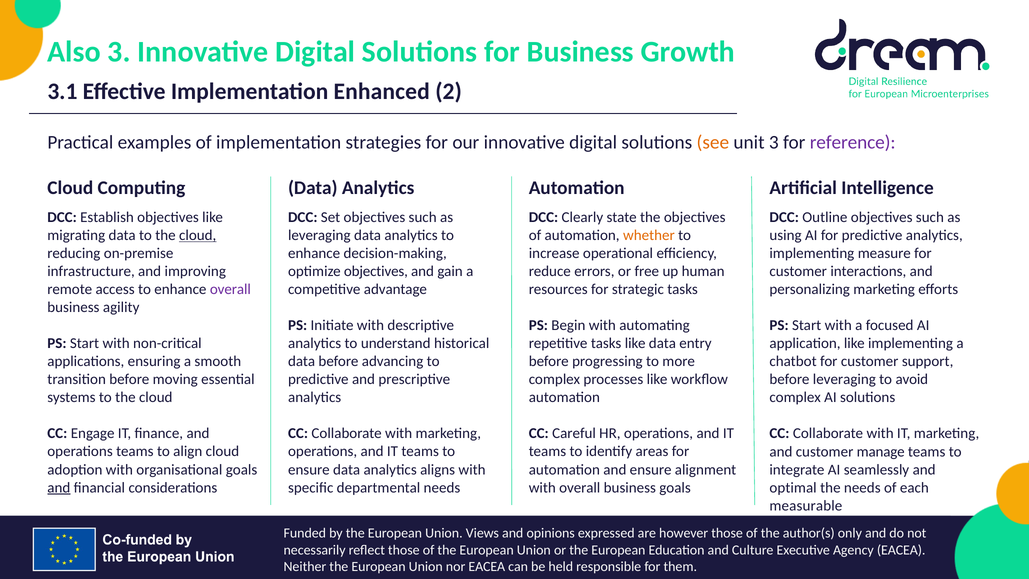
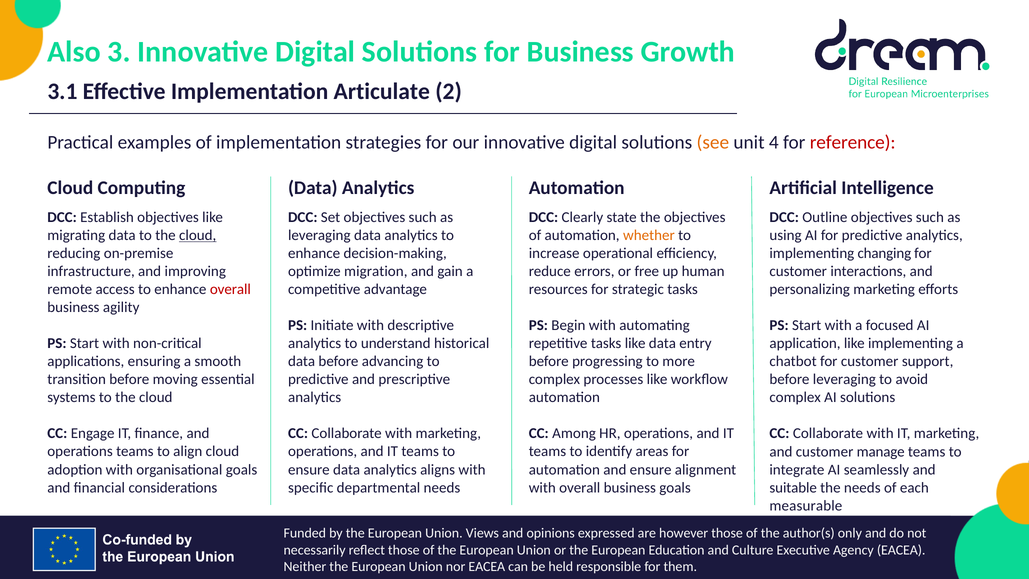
Enhanced: Enhanced -> Articulate (382, 91)
unit 3: 3 -> 4 (774, 142)
reference colour: purple -> red (853, 142)
measure: measure -> changing (884, 253)
optimize objectives: objectives -> migration (376, 271)
overall colour: purple -> red (230, 289)
Careful: Careful -> Among (574, 433)
and underline: present -> none (59, 487)
optimal: optimal -> suitable (793, 487)
